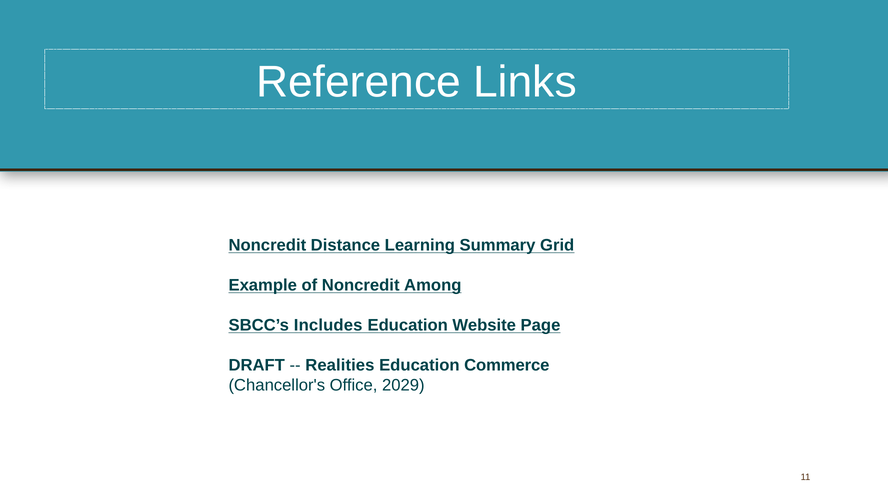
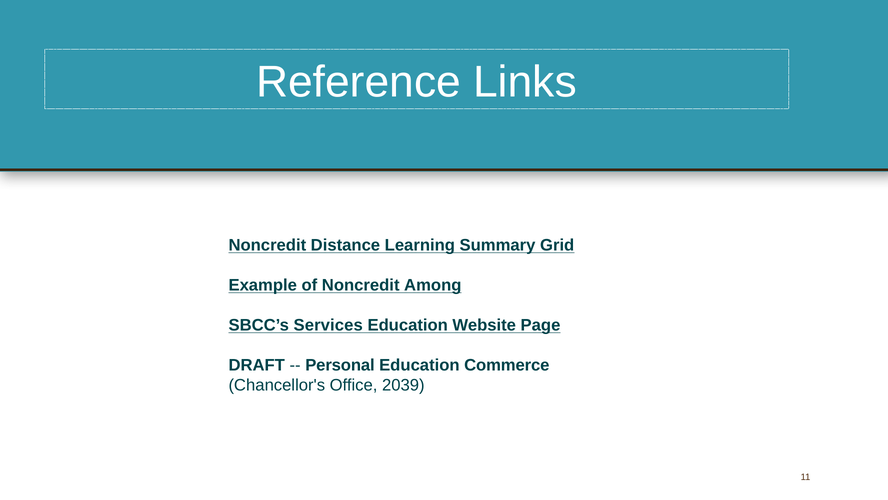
Includes: Includes -> Services (328, 325)
Realities: Realities -> Personal (340, 365)
2029: 2029 -> 2039 (403, 385)
